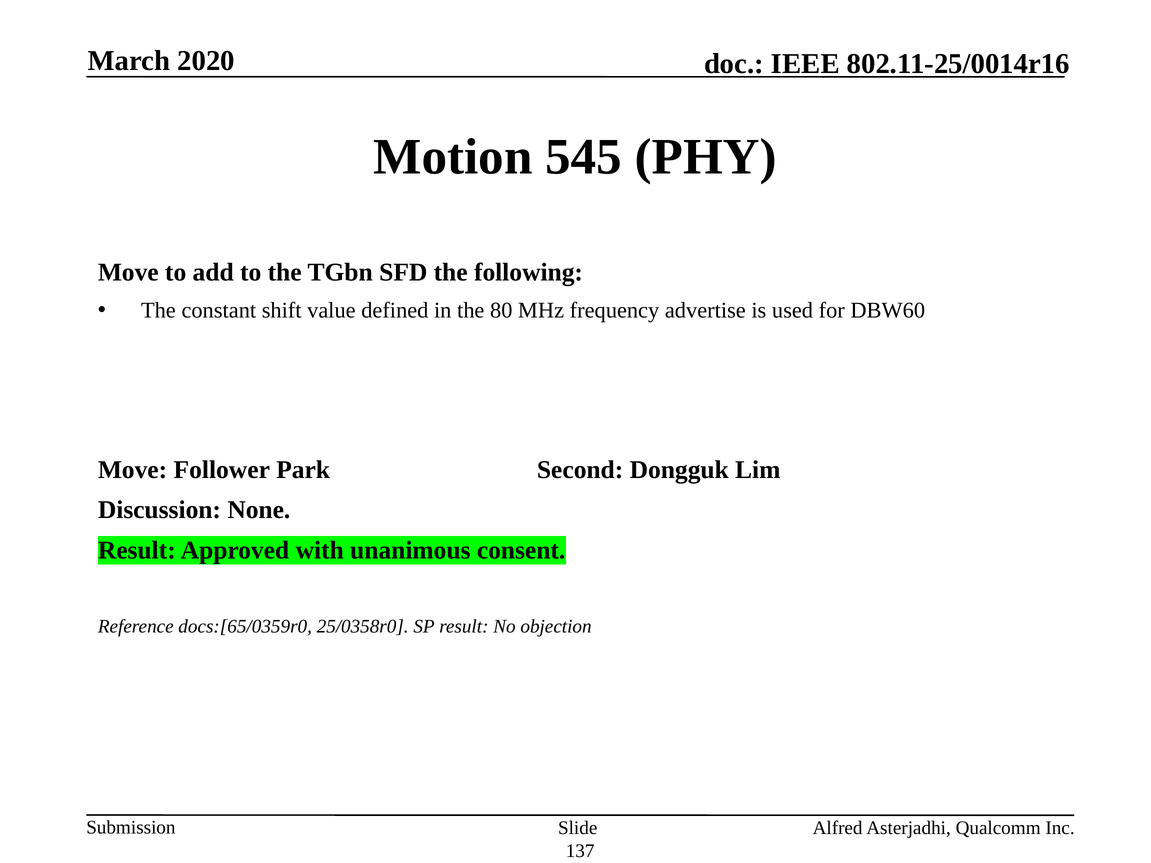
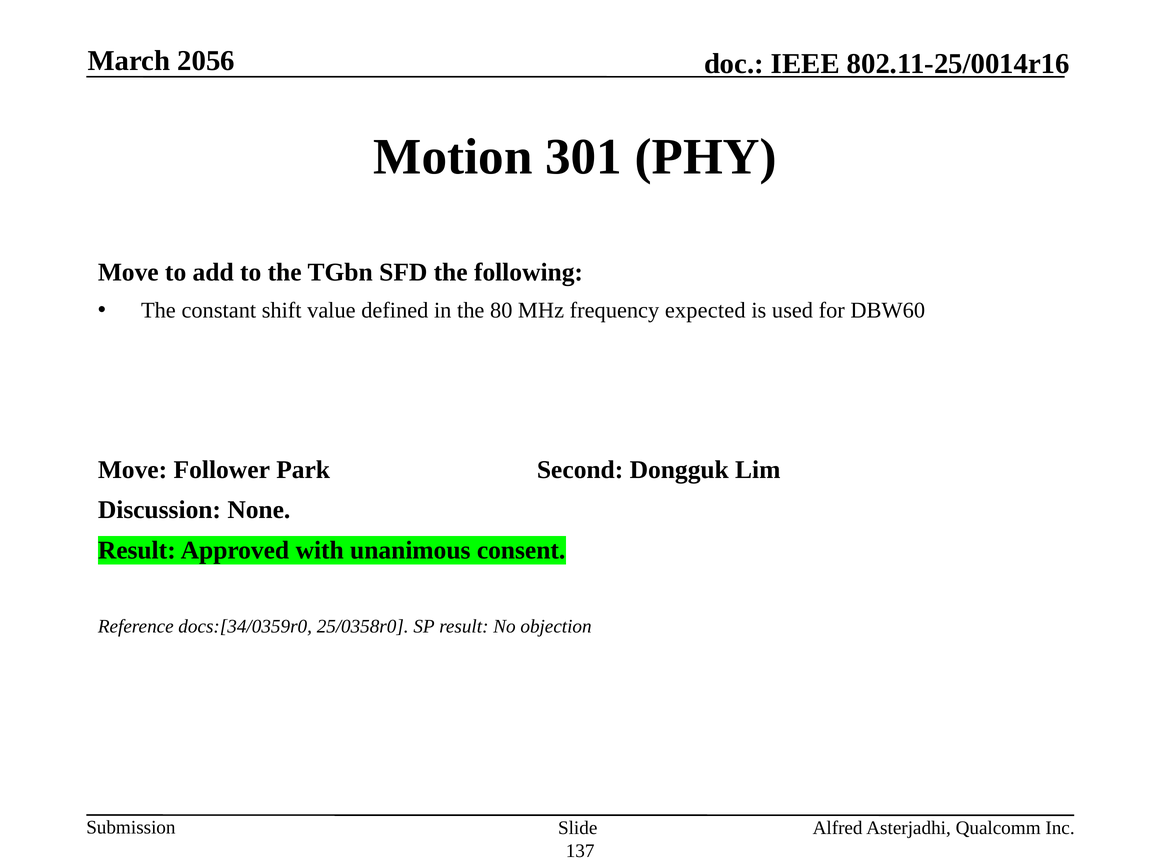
2020: 2020 -> 2056 (206, 61)
545: 545 -> 301 (584, 157)
advertise: advertise -> expected (705, 310)
docs:[65/0359r0: docs:[65/0359r0 -> docs:[34/0359r0 (245, 627)
